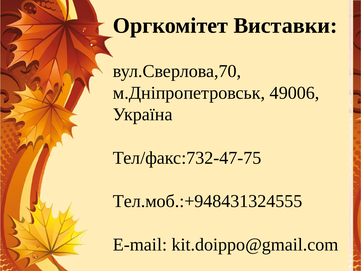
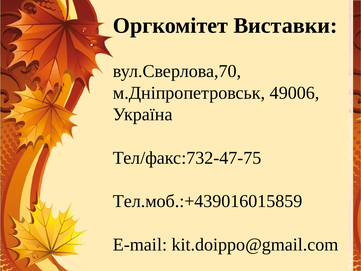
Тел.моб.:+948431324555: Тел.моб.:+948431324555 -> Тел.моб.:+439016015859 (208, 201)
